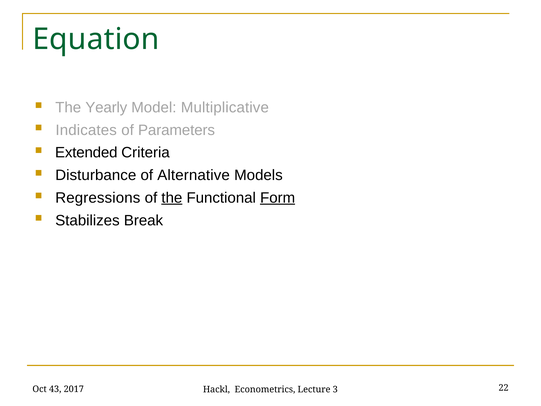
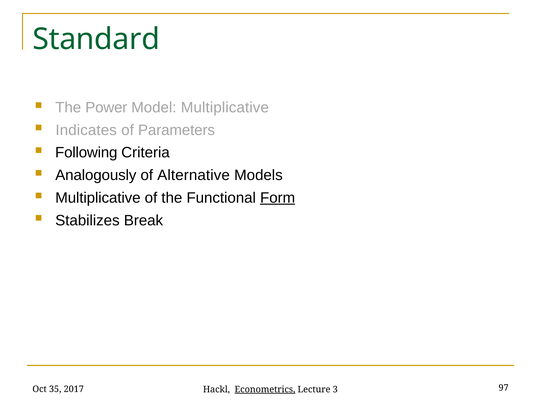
Equation: Equation -> Standard (96, 39)
Yearly: Yearly -> Power (106, 107)
Extended: Extended -> Following (86, 153)
Disturbance: Disturbance -> Analogously (96, 175)
Regressions: Regressions -> Multiplicative (98, 198)
the underline: present -> none (172, 198)
43: 43 -> 35 (55, 389)
Econometrics underline: none -> present (265, 389)
22: 22 -> 97 (504, 387)
